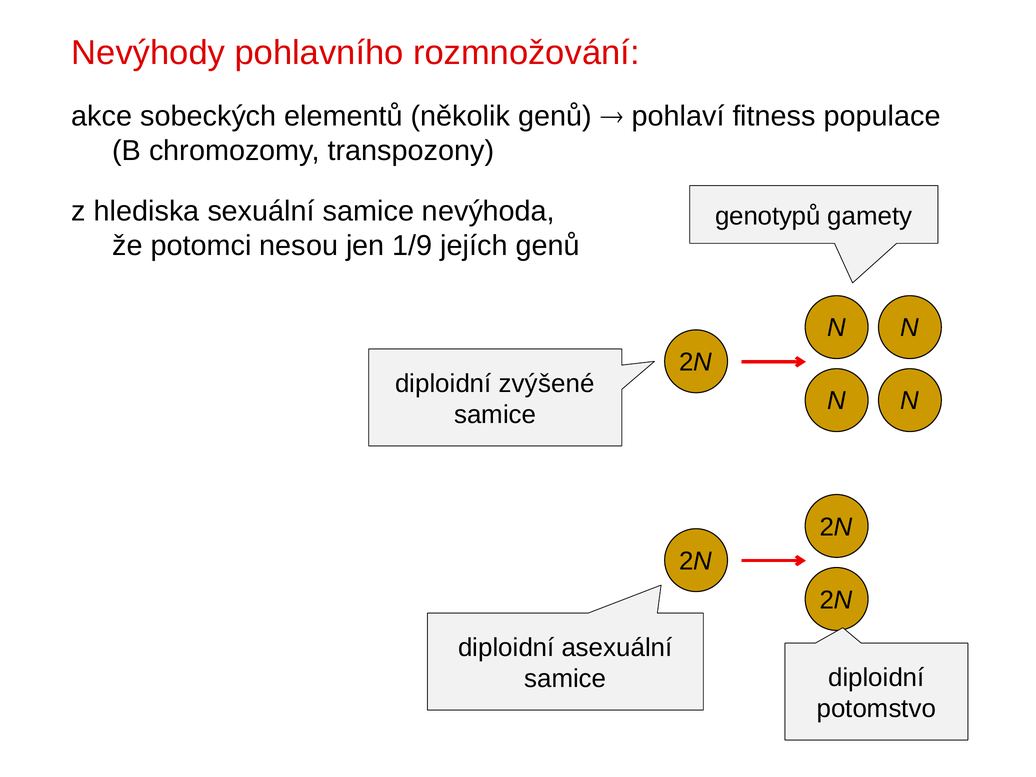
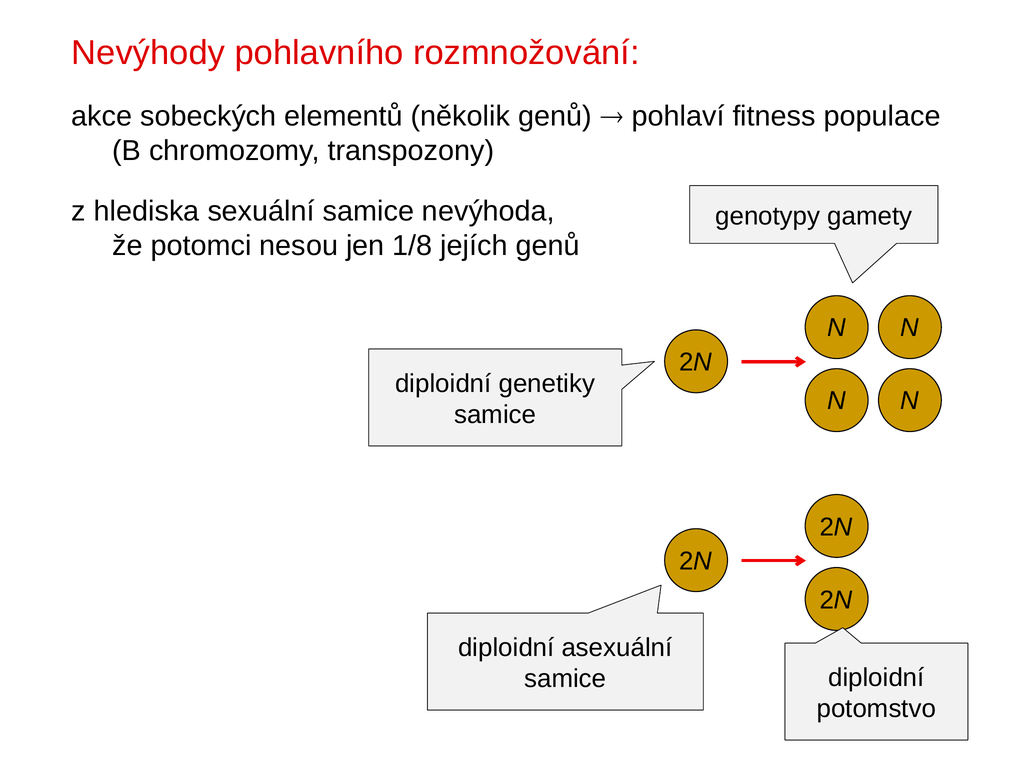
genotypů: genotypů -> genotypy (768, 216)
1/9: 1/9 -> 1/8 (412, 246)
zvýšené: zvýšené -> genetiky (547, 384)
